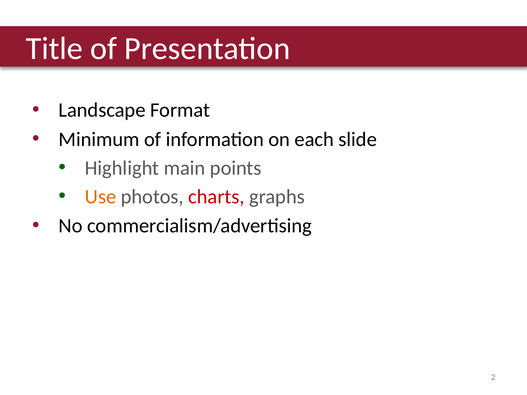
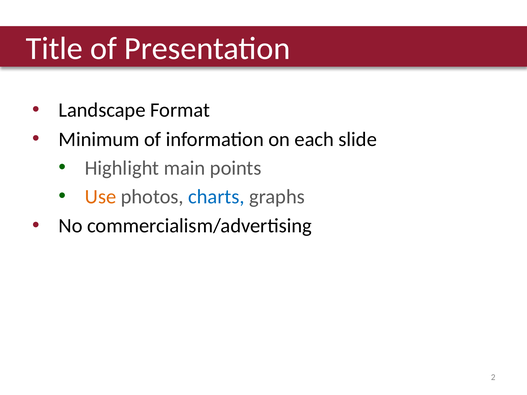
charts colour: red -> blue (216, 197)
